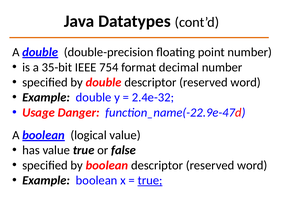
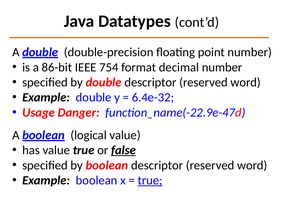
35-bit: 35-bit -> 86-bit (57, 67)
2.4e-32: 2.4e-32 -> 6.4e-32 (153, 98)
false underline: none -> present (123, 150)
